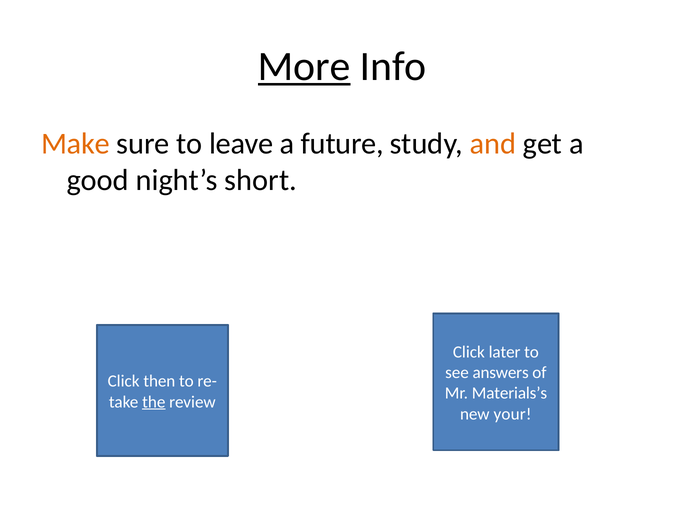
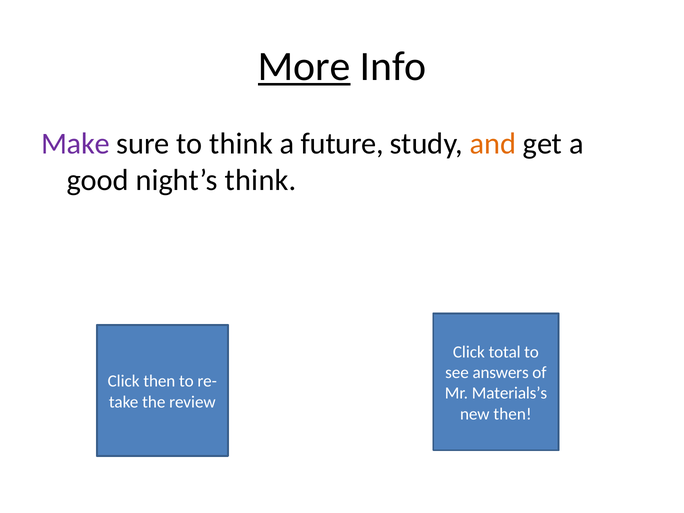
Make colour: orange -> purple (75, 143)
to leave: leave -> think (241, 143)
night’s short: short -> think (261, 180)
later: later -> total (505, 352)
the underline: present -> none (154, 402)
new your: your -> then (513, 414)
